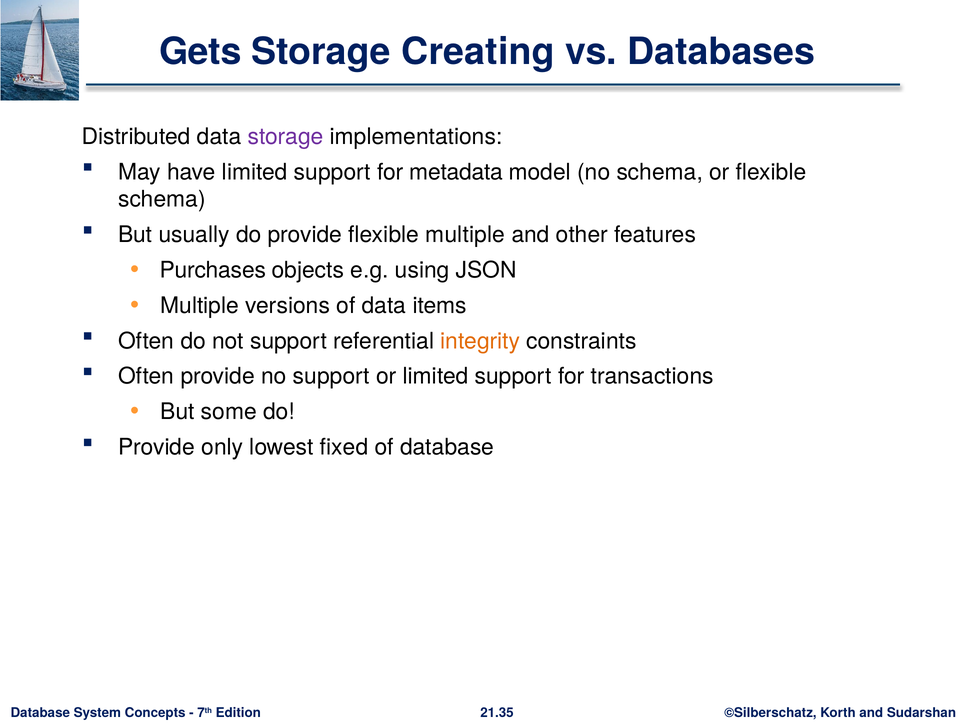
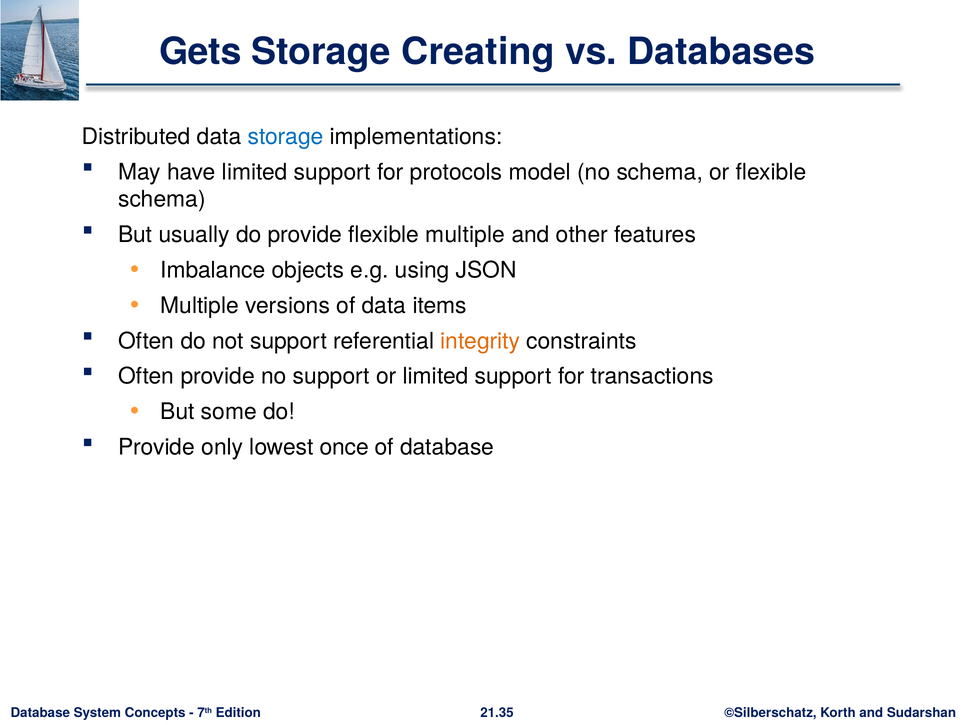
storage colour: purple -> blue (286, 137)
metadata: metadata -> protocols (456, 172)
Purchases: Purchases -> Imbalance (213, 270)
fixed: fixed -> once (344, 447)
